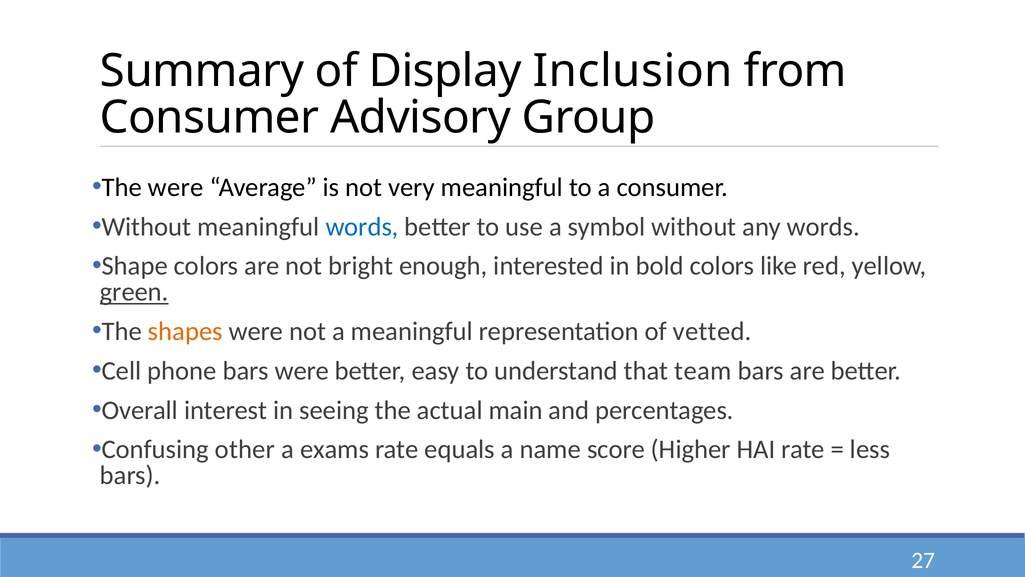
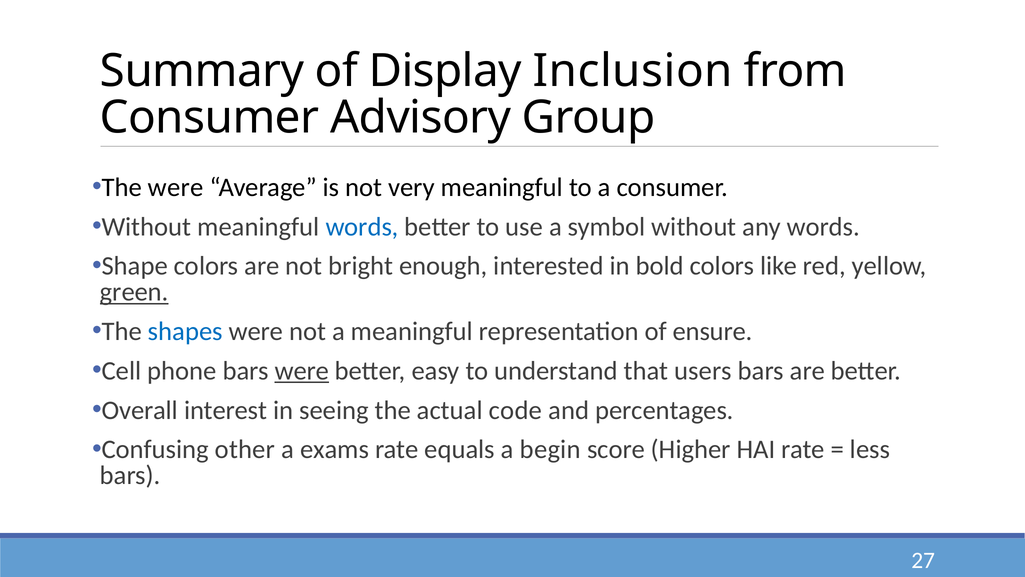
shapes colour: orange -> blue (185, 331)
vetted: vetted -> ensure (713, 331)
were underline: none -> present (302, 371)
team: team -> users (703, 371)
main: main -> code (516, 410)
name: name -> begin (550, 449)
